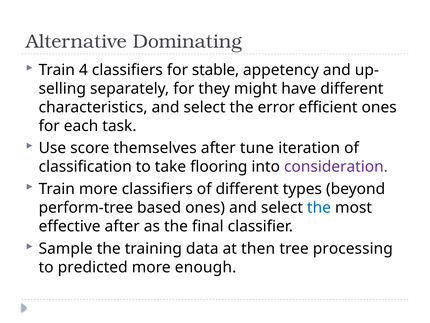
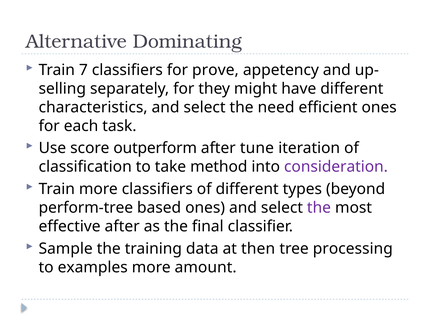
4: 4 -> 7 (83, 70)
stable: stable -> prove (215, 70)
error: error -> need (276, 107)
themselves: themselves -> outperform (155, 148)
flooring: flooring -> method (219, 167)
the colour: blue -> purple (319, 207)
predicted: predicted -> examples (93, 267)
enough: enough -> amount (206, 267)
